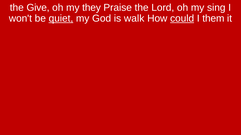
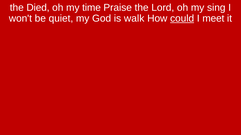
Give: Give -> Died (38, 8)
they: they -> time (92, 8)
quiet underline: present -> none (61, 18)
them: them -> meet (213, 18)
